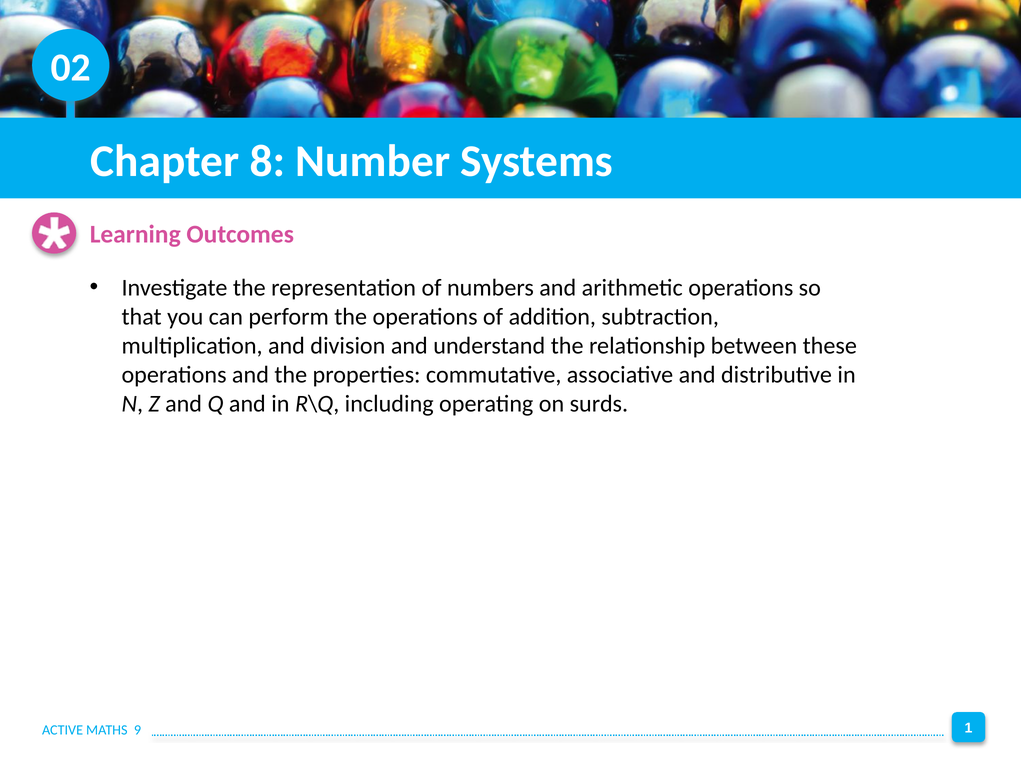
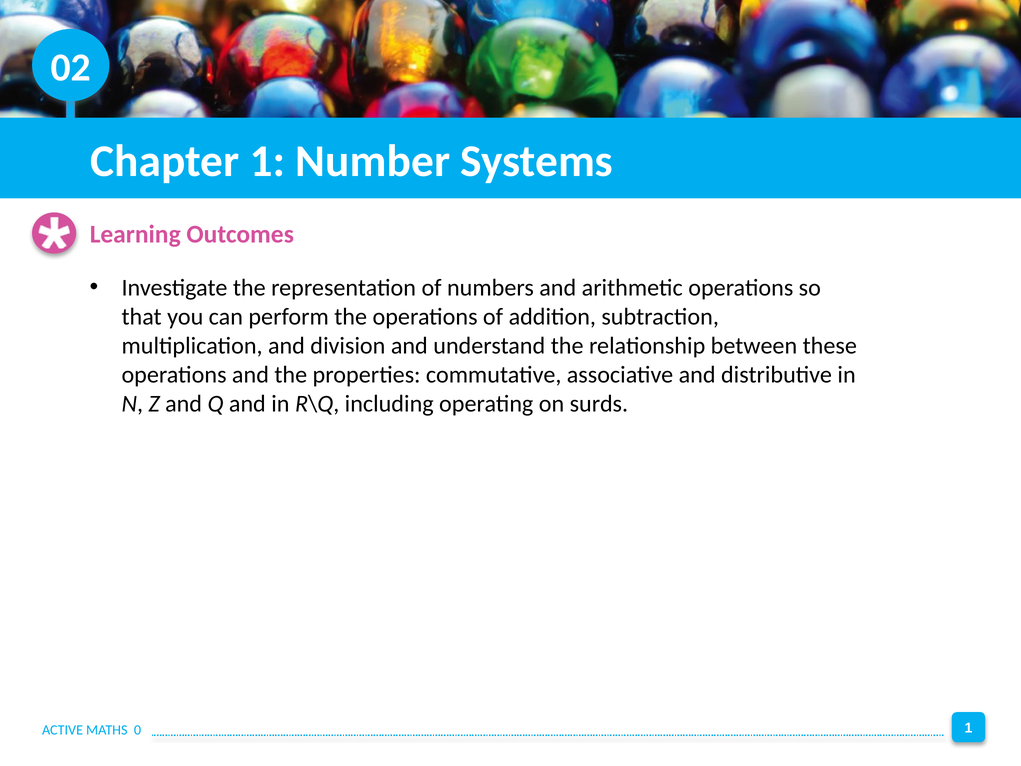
Chapter 8: 8 -> 1 (268, 161)
9: 9 -> 0 (138, 730)
